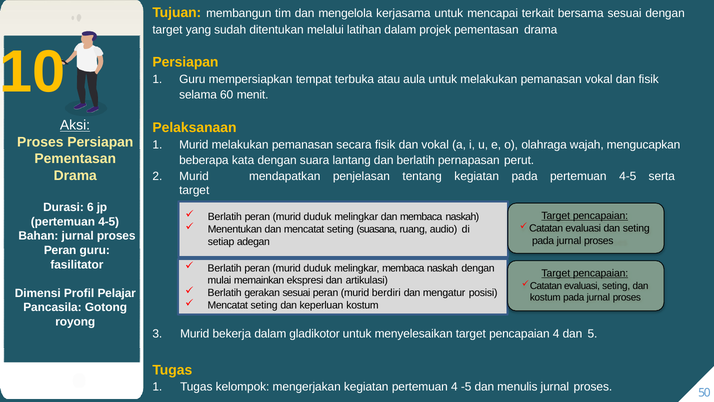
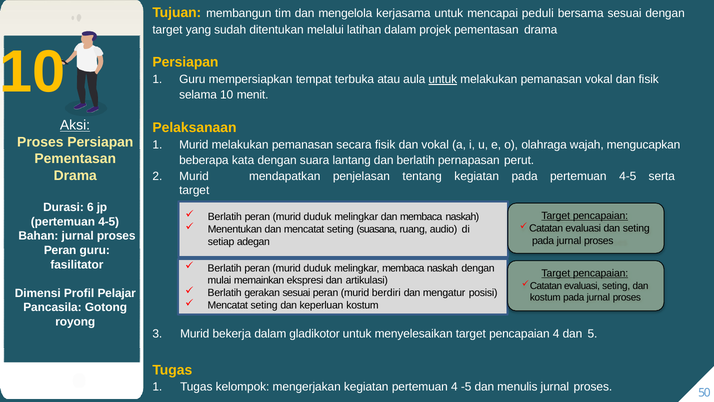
terkait: terkait -> peduli (538, 13)
untuk underline: none -> present (443, 79)
selama 60: 60 -> 10 (227, 95)
